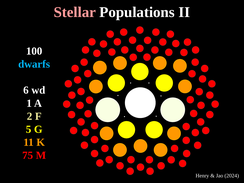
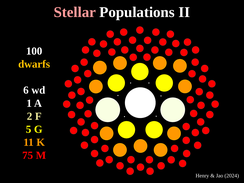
dwarfs colour: light blue -> yellow (34, 64)
